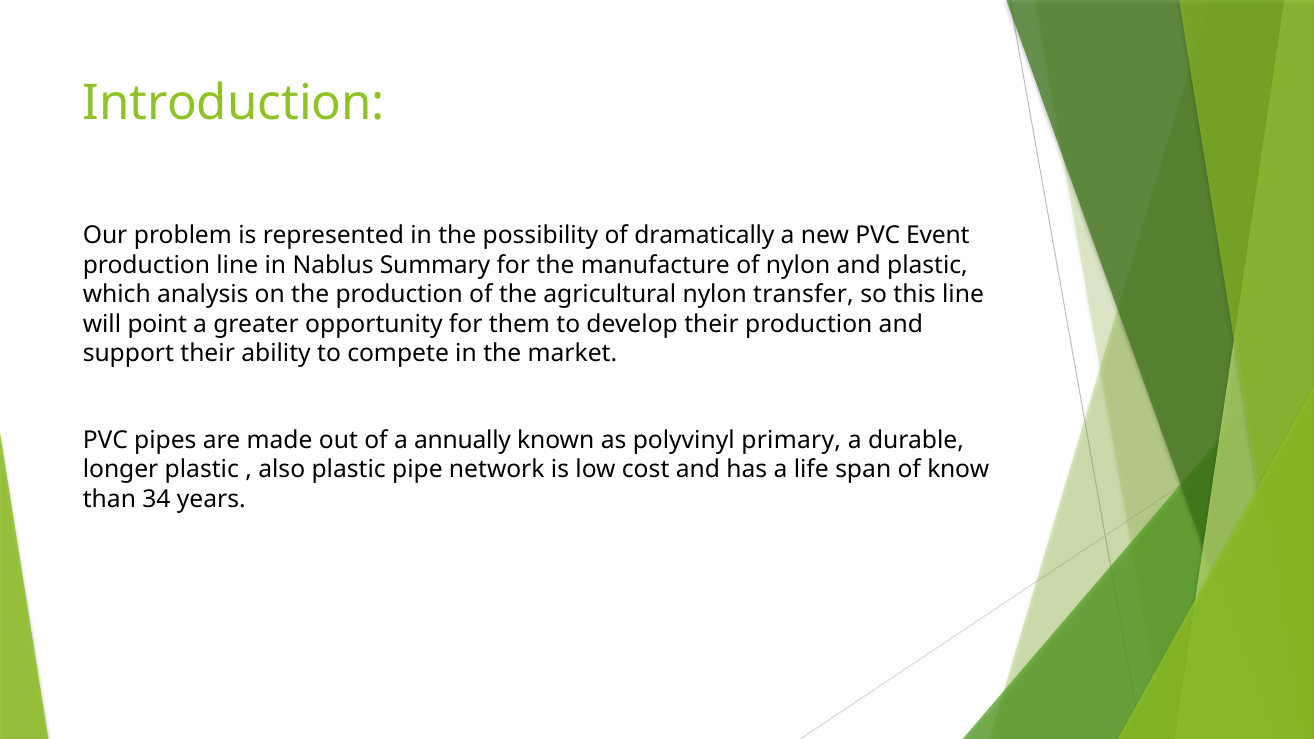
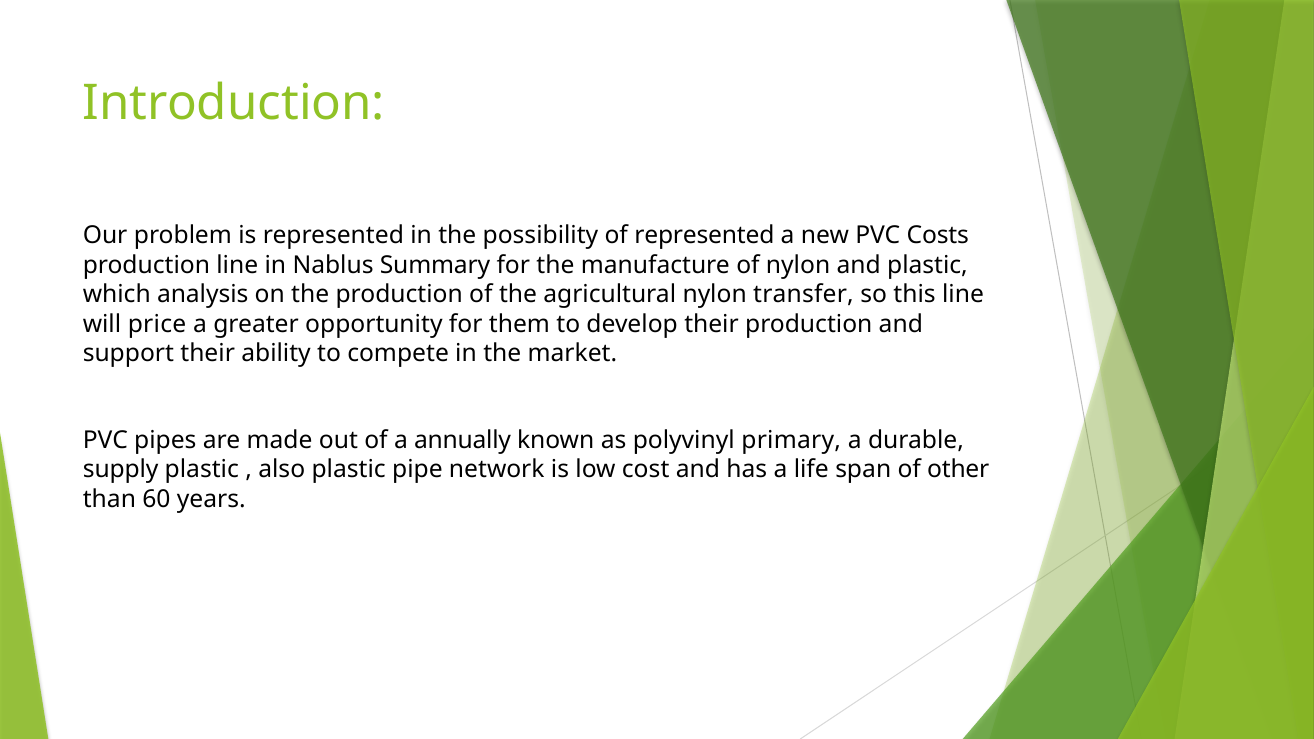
of dramatically: dramatically -> represented (704, 235)
Event: Event -> Costs (938, 235)
point: point -> price (157, 324)
longer: longer -> supply (121, 470)
know: know -> other (958, 470)
34: 34 -> 60 (156, 499)
